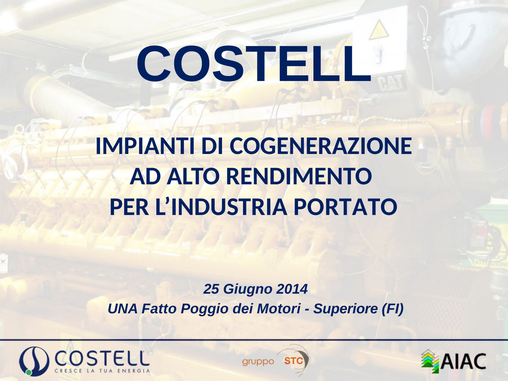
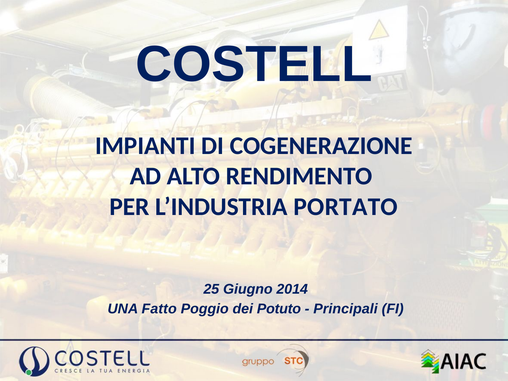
Motori: Motori -> Potuto (279, 309)
Superiore: Superiore -> Principali (346, 309)
